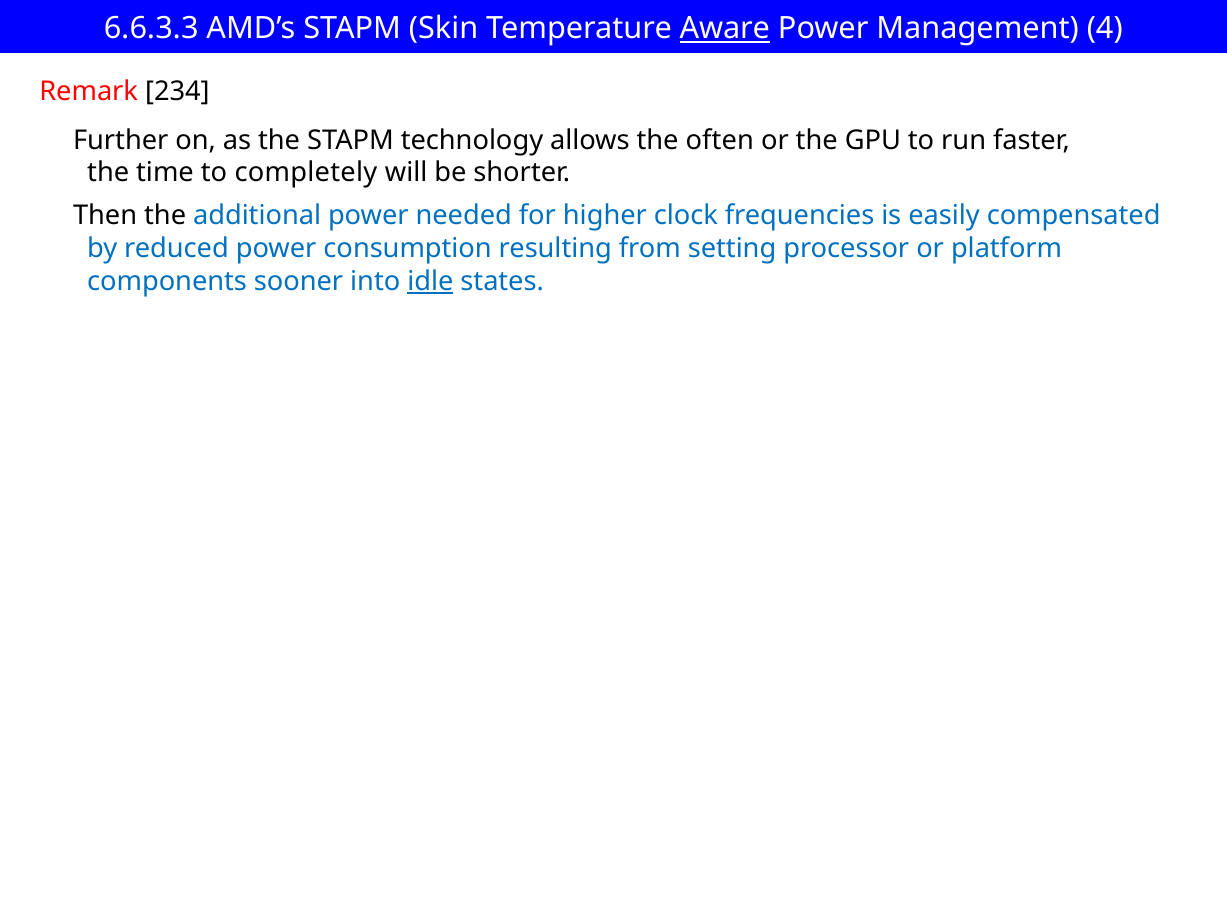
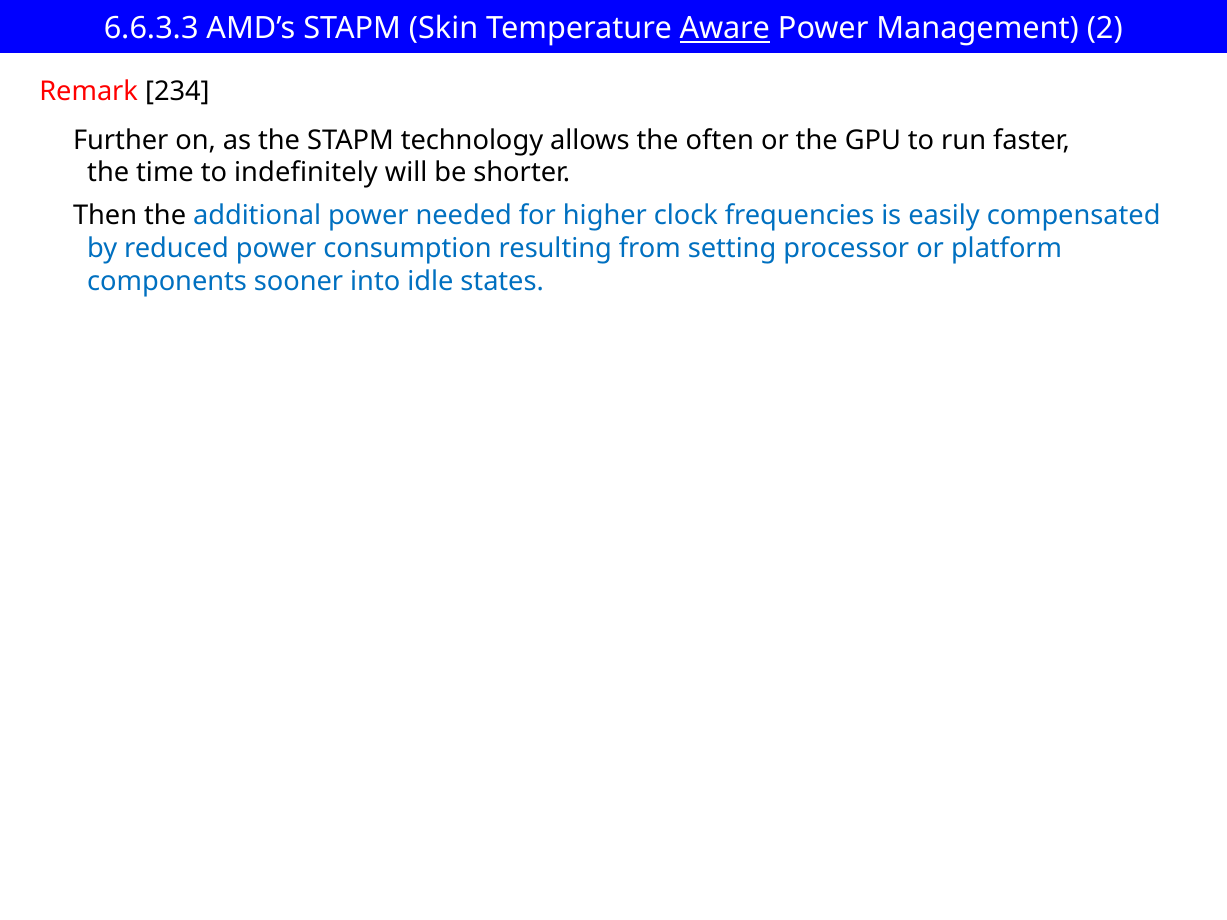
4: 4 -> 2 (1105, 29)
completely: completely -> indefinitely (306, 173)
idle underline: present -> none (430, 281)
